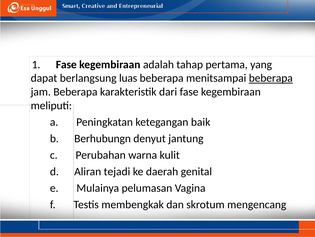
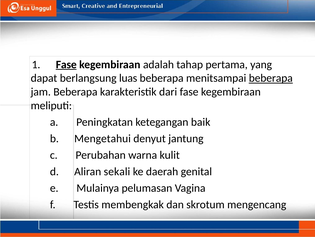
Fase underline: none -> present (66, 64)
Berhubungn: Berhubungn -> Mengetahui (103, 138)
tejadi: tejadi -> sekali (117, 171)
